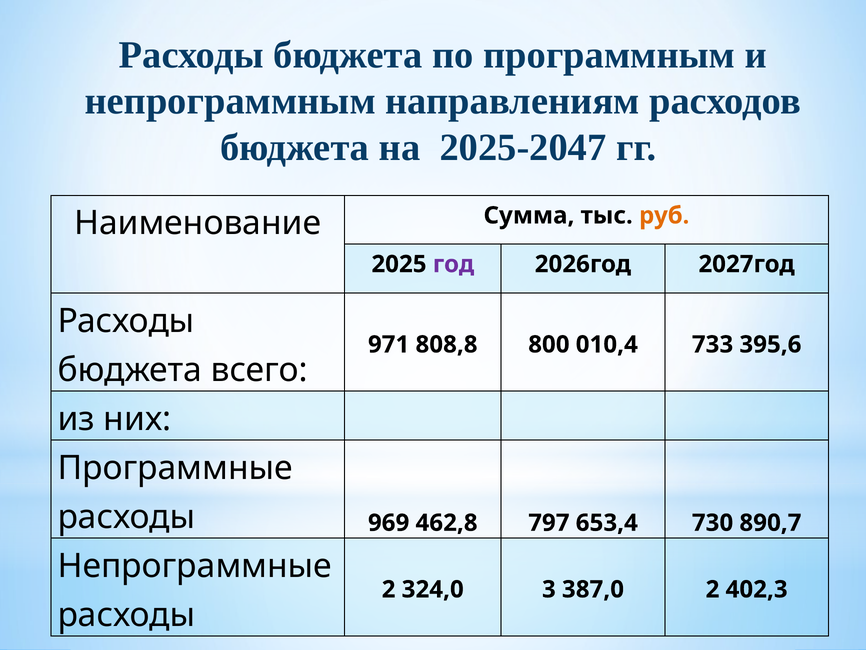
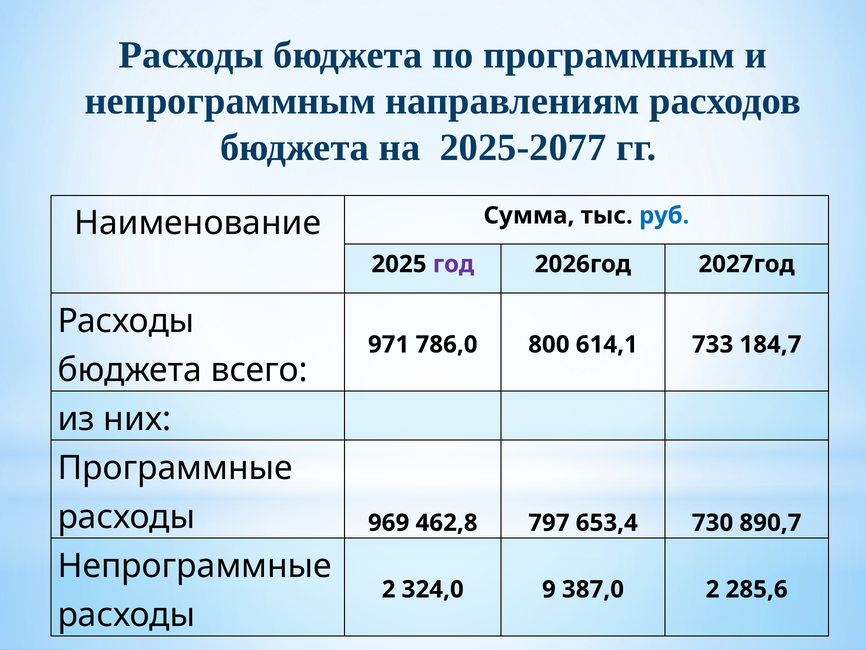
2025-2047: 2025-2047 -> 2025-2077 (523, 147)
руб colour: orange -> blue (664, 215)
808,8: 808,8 -> 786,0 (447, 344)
010,4: 010,4 -> 614,1 (607, 344)
395,6: 395,6 -> 184,7 (770, 344)
3: 3 -> 9 (549, 589)
402,3: 402,3 -> 285,6 (757, 589)
